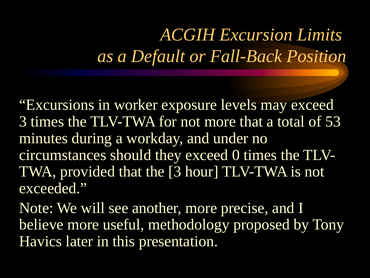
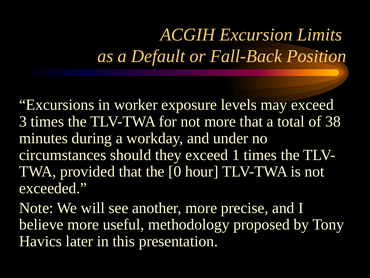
53: 53 -> 38 (333, 121)
0: 0 -> 1 (236, 155)
the 3: 3 -> 0 (175, 171)
